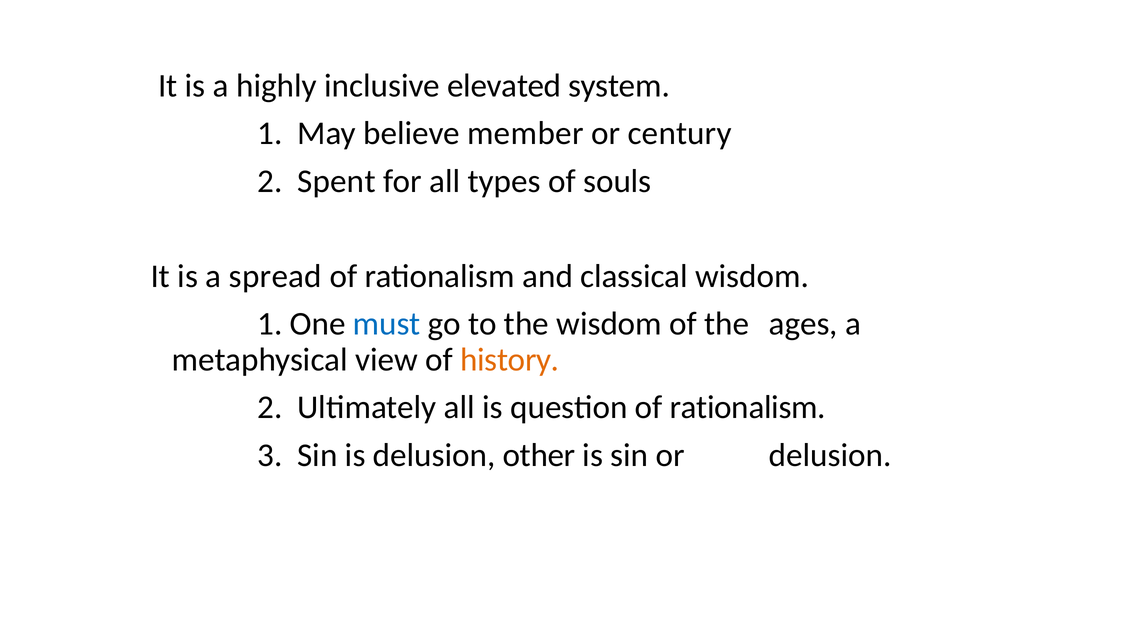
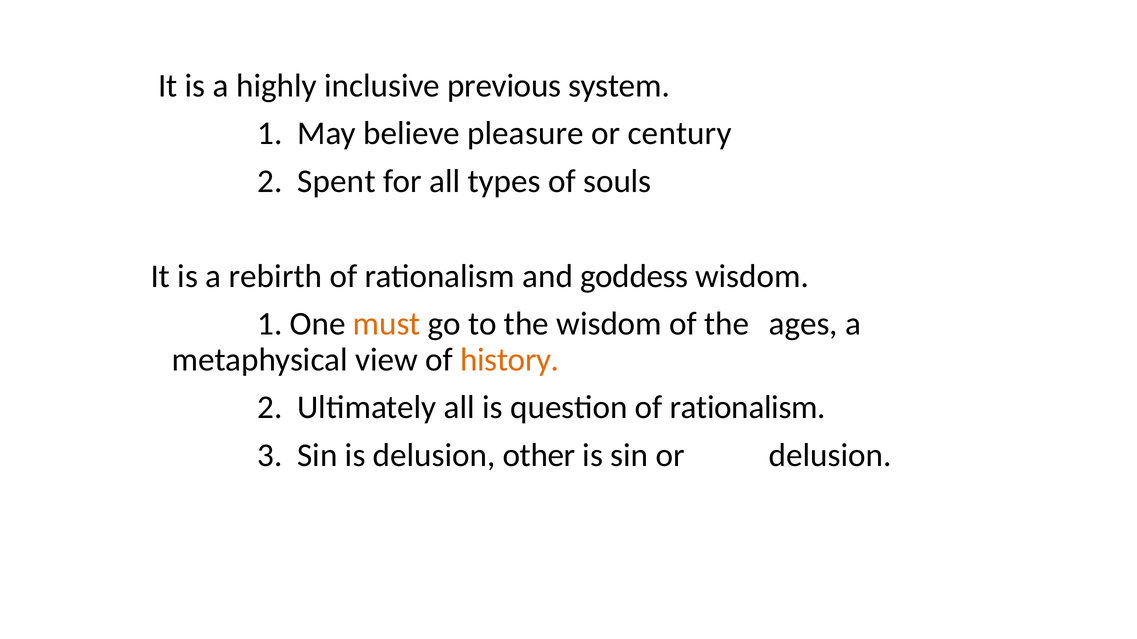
elevated: elevated -> previous (504, 86)
member: member -> pleasure (525, 134)
spread: spread -> rebirth (275, 277)
classical: classical -> goddess (634, 277)
must colour: blue -> orange (387, 324)
